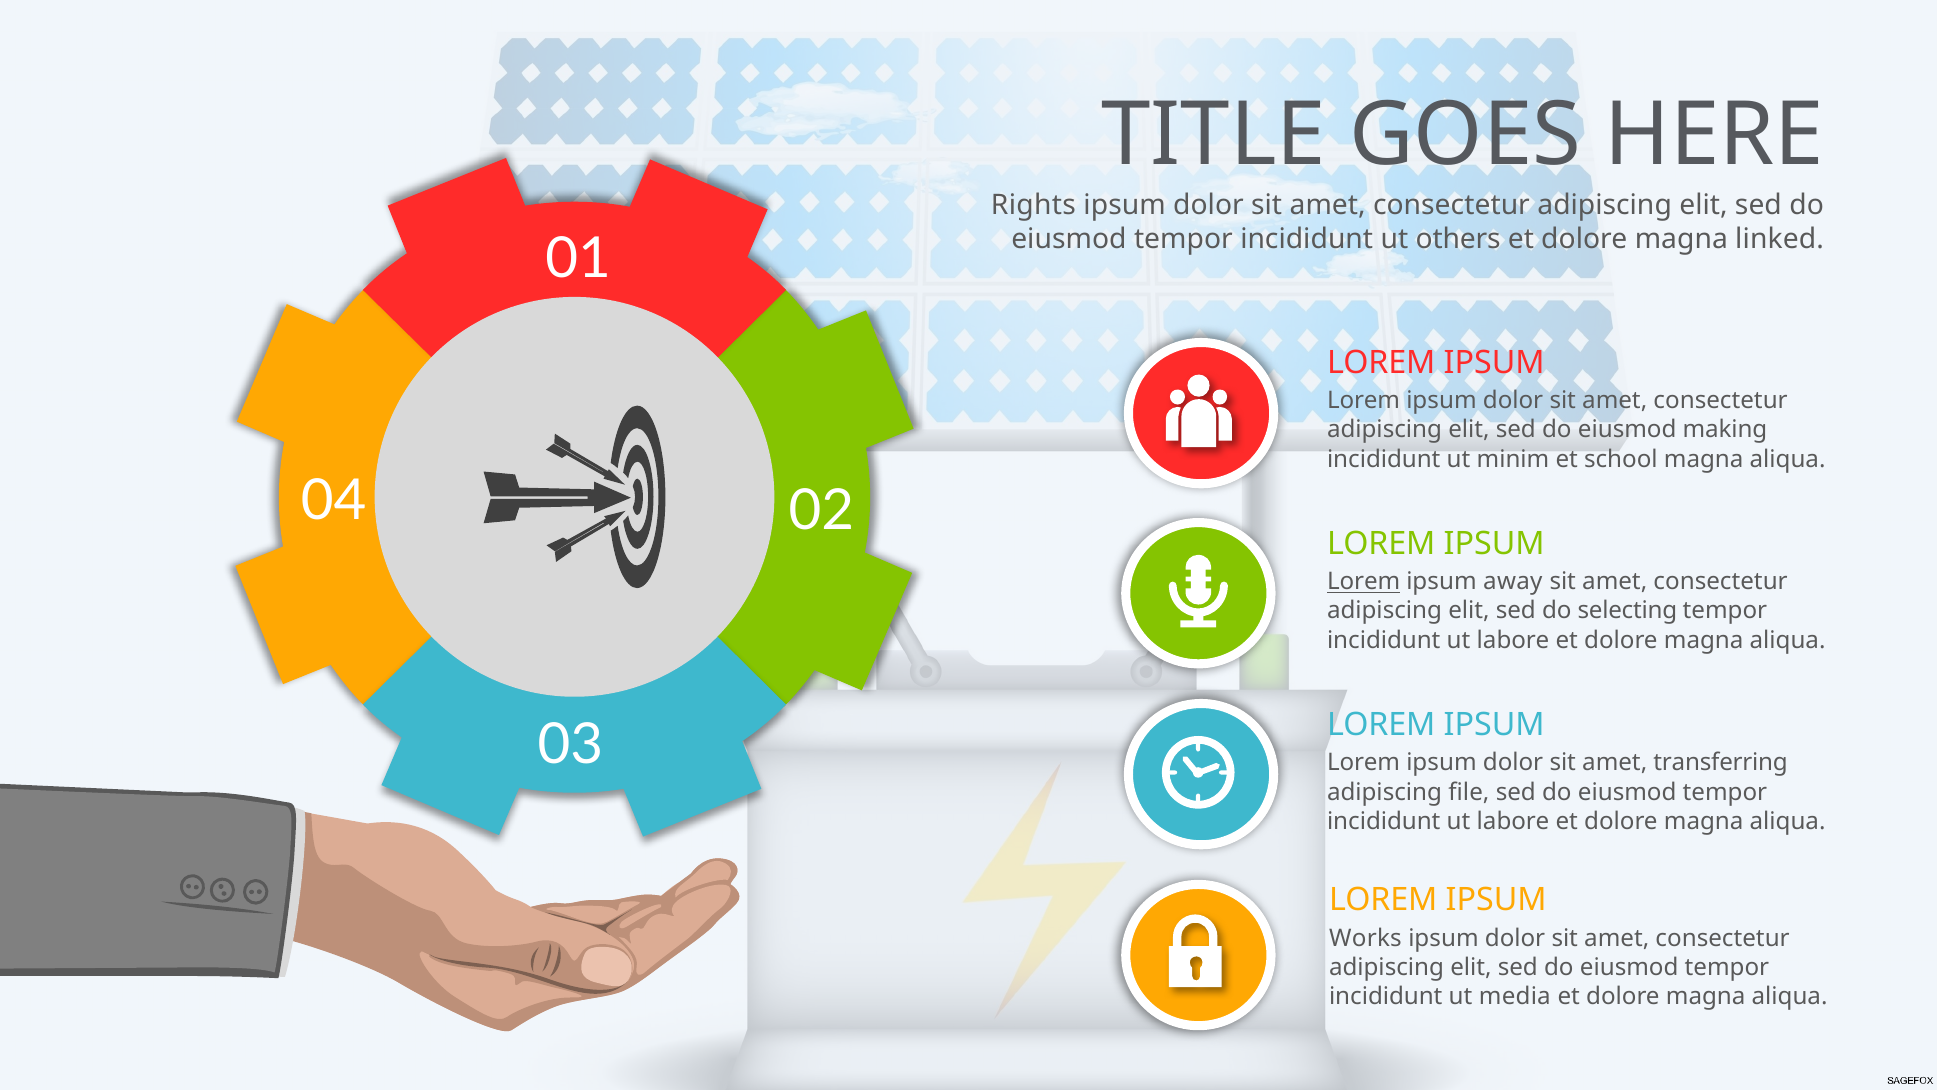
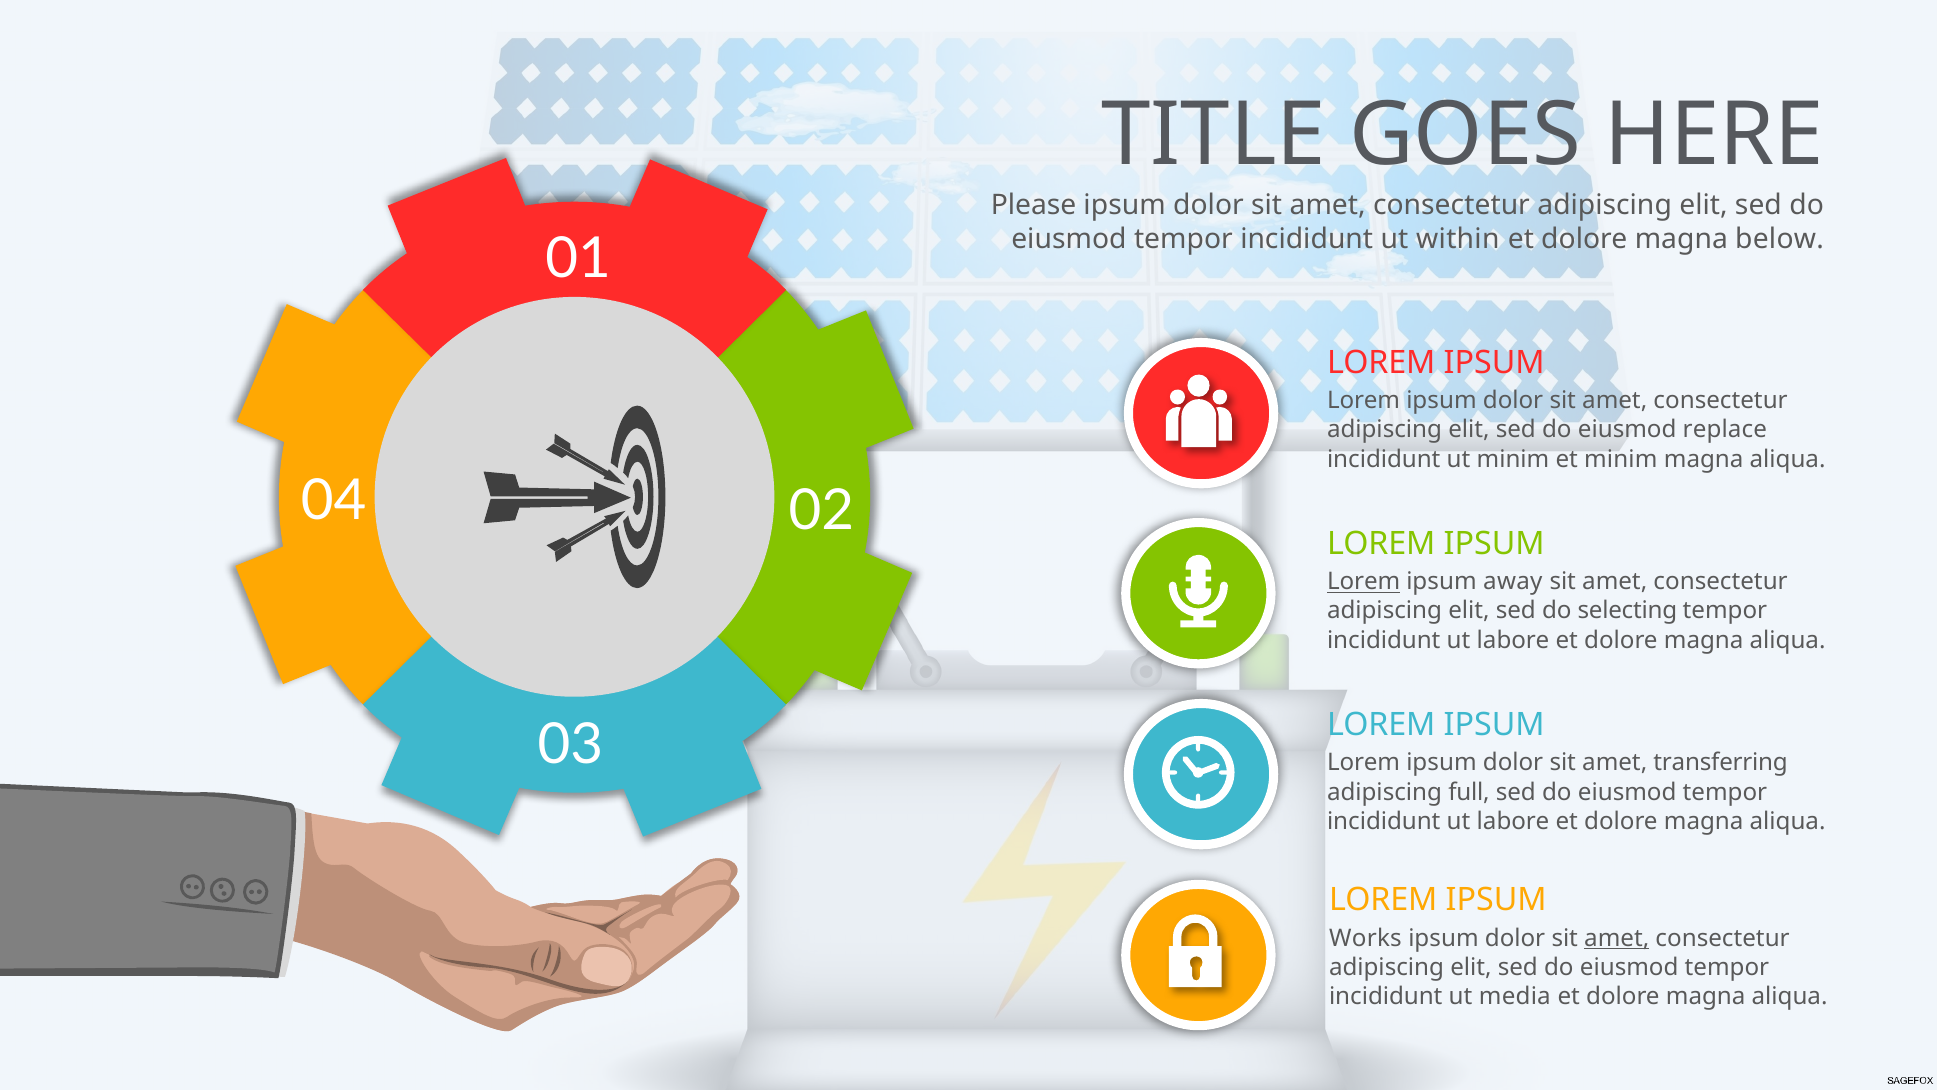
Rights: Rights -> Please (1034, 205)
others: others -> within (1458, 239)
linked: linked -> below (1780, 239)
making: making -> replace (1725, 430)
et school: school -> minim (1621, 459)
file: file -> full (1469, 792)
amet underline: none -> present (1617, 938)
